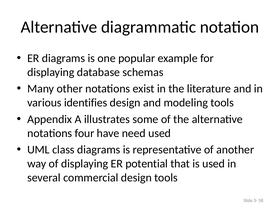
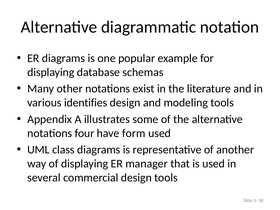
need: need -> form (134, 133)
potential: potential -> manager (147, 164)
